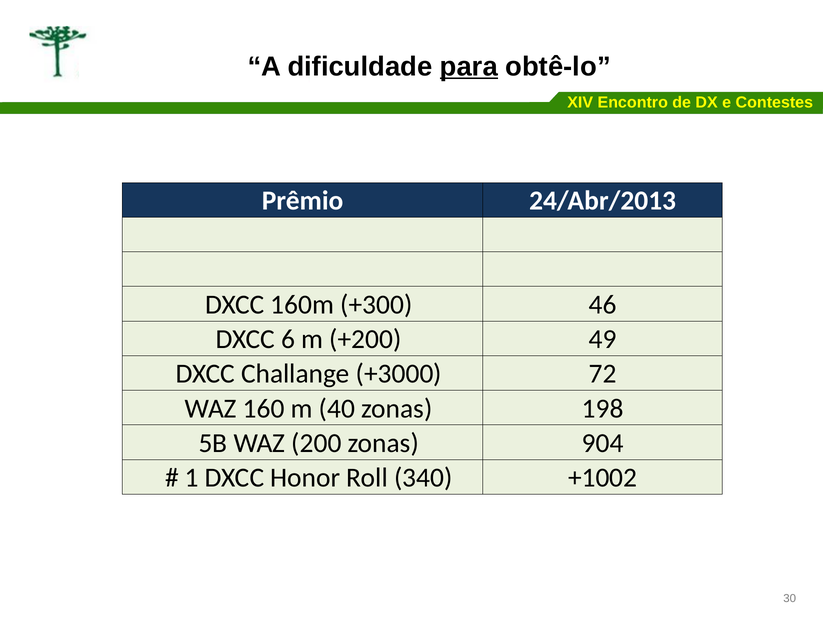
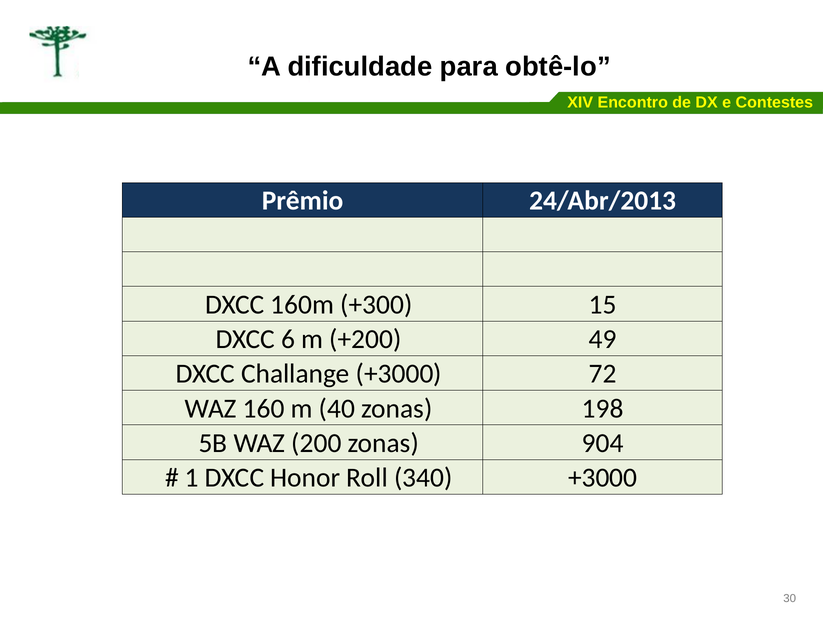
para underline: present -> none (469, 67)
46: 46 -> 15 (603, 305)
340 +1002: +1002 -> +3000 (603, 478)
